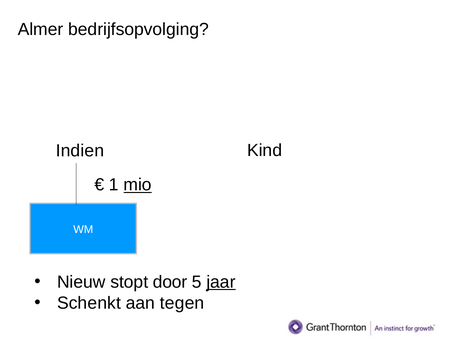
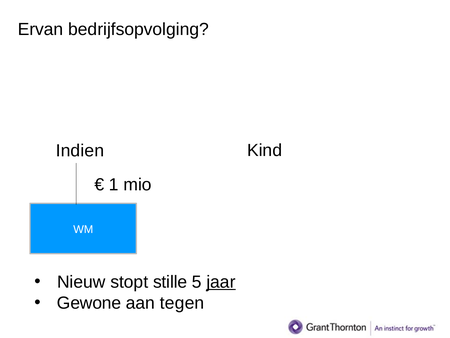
Almer: Almer -> Ervan (41, 29)
mio underline: present -> none (138, 185)
door: door -> stille (170, 282)
Schenkt: Schenkt -> Gewone (89, 303)
